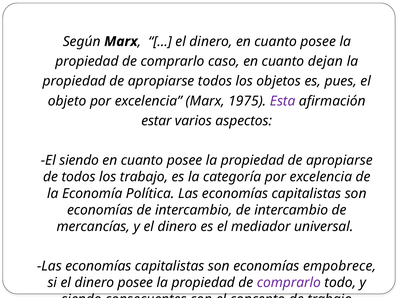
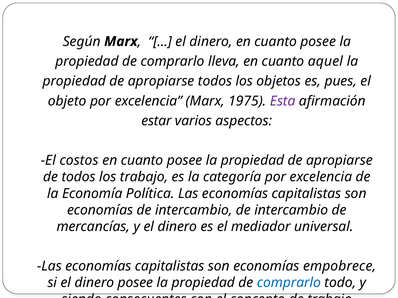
caso: caso -> lleva (224, 61)
dejan: dejan -> aquel (325, 61)
El siendo: siendo -> costos (79, 161)
comprarlo colour: purple -> blue (289, 283)
